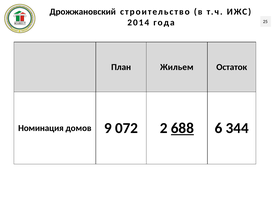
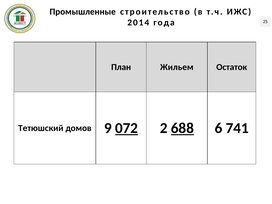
Дрожжановский: Дрожжановский -> Промышленные (83, 12)
Номинация: Номинация -> Тетюшский (41, 128)
072 underline: none -> present (127, 128)
344: 344 -> 741 (237, 128)
